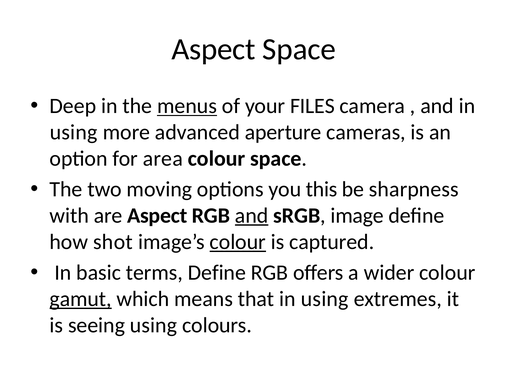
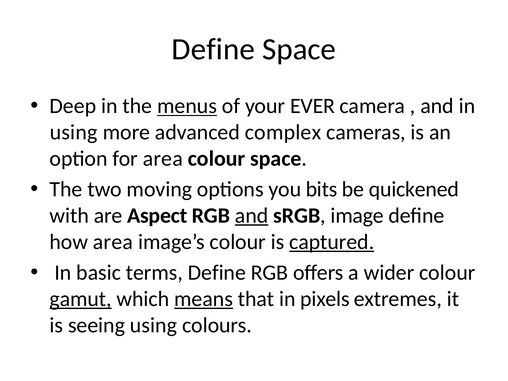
Aspect: Aspect -> Define (213, 49)
FILES: FILES -> EVER (313, 106)
aperture: aperture -> complex (283, 132)
this: this -> bits (322, 189)
sharpness: sharpness -> quickened (414, 189)
how shot: shot -> area (113, 242)
colour underline: present -> none (238, 242)
captured underline: none -> present (332, 242)
means underline: none -> present (204, 299)
that in using: using -> pixels (325, 299)
